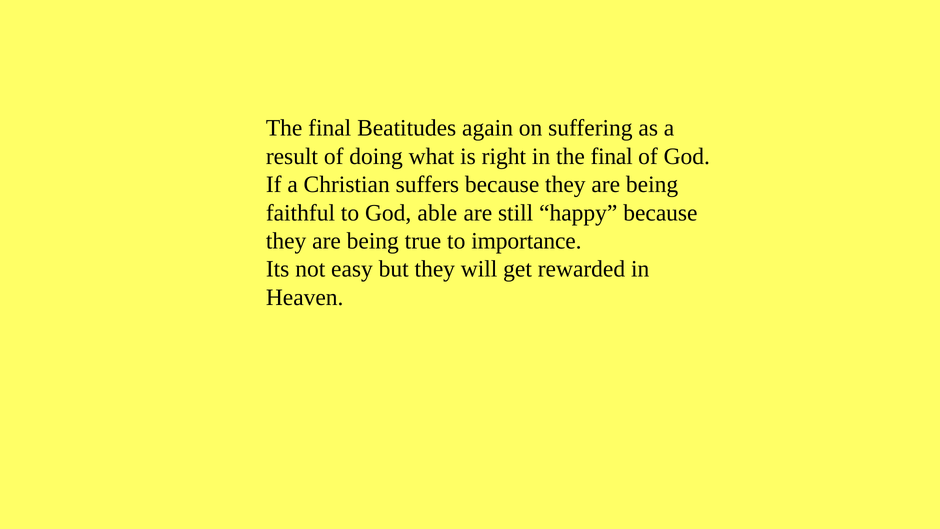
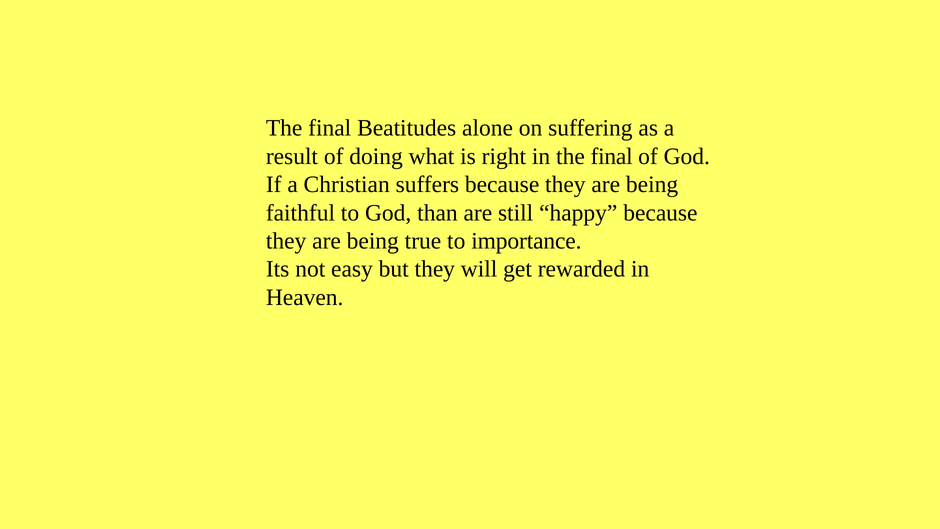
again: again -> alone (488, 128)
able: able -> than (437, 213)
